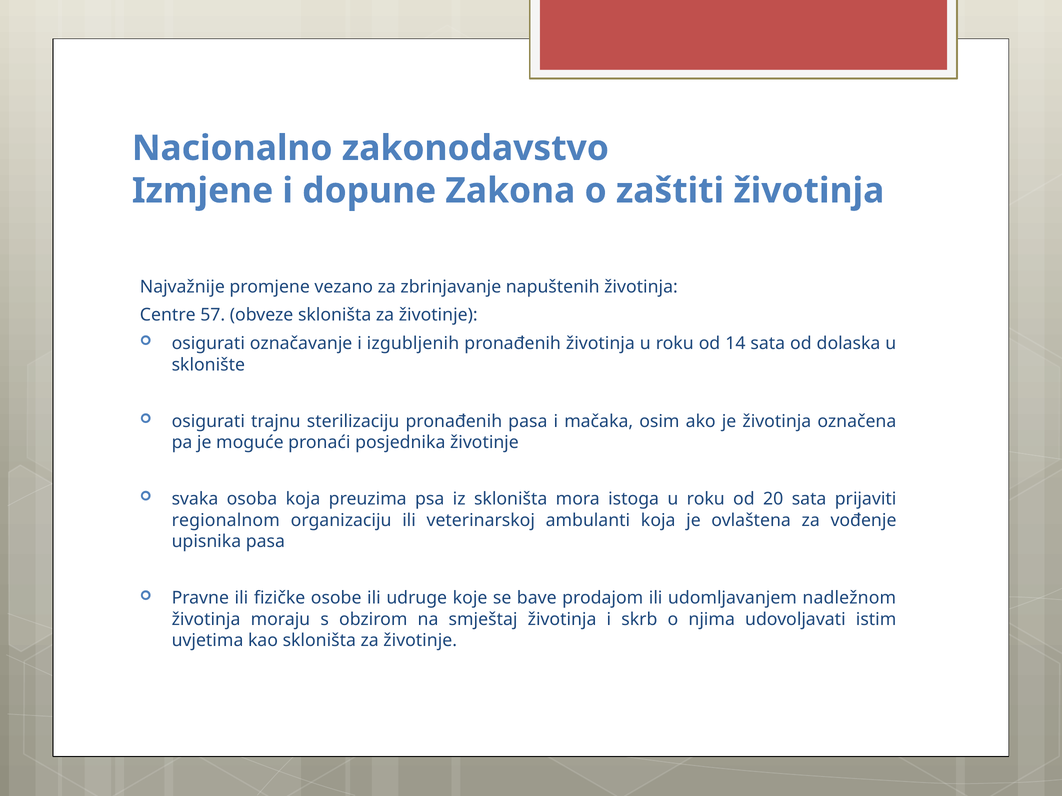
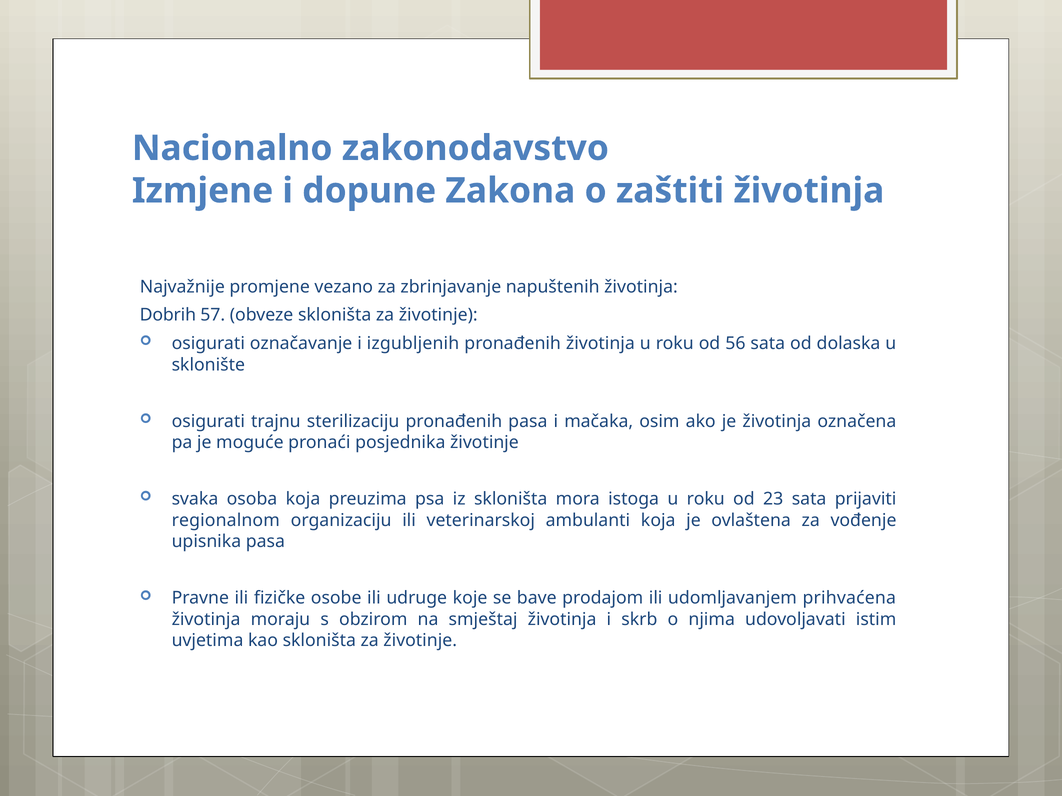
Centre: Centre -> Dobrih (168, 315)
14: 14 -> 56 (735, 344)
20: 20 -> 23 (773, 499)
nadležnom: nadležnom -> prihvaćena (849, 598)
